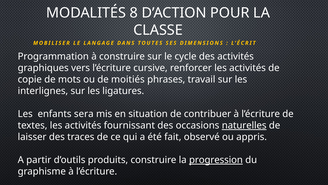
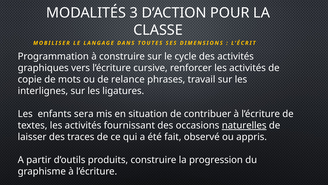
8: 8 -> 3 (134, 13)
moitiés: moitiés -> relance (128, 79)
progression underline: present -> none (216, 160)
